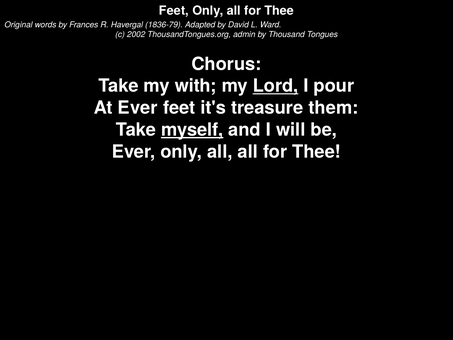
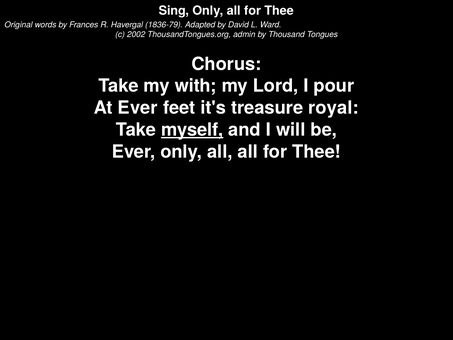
Feet: Feet -> Sing (174, 11)
Lord underline: present -> none (276, 86)
them: them -> royal (334, 108)
